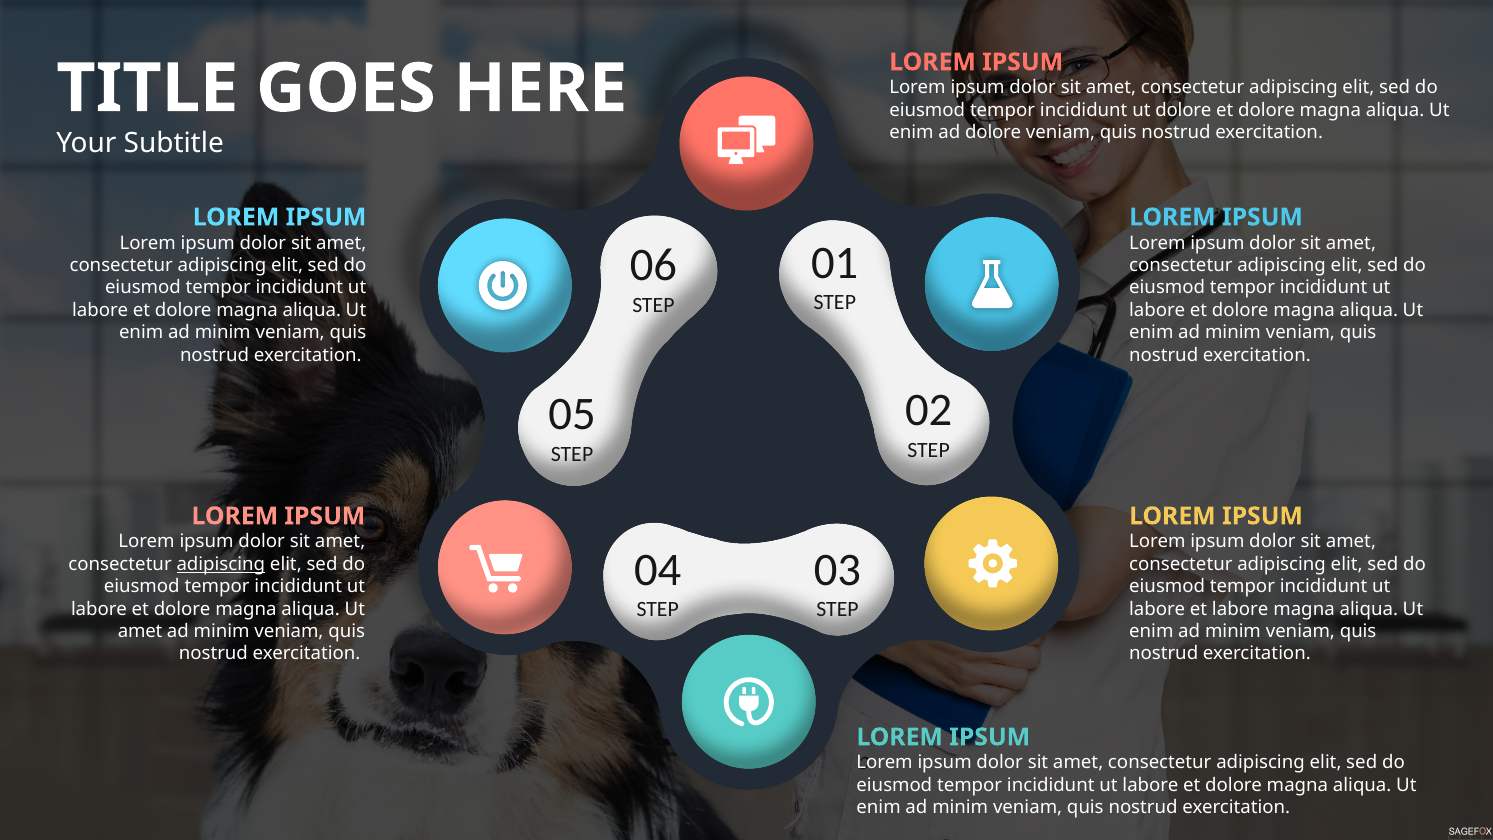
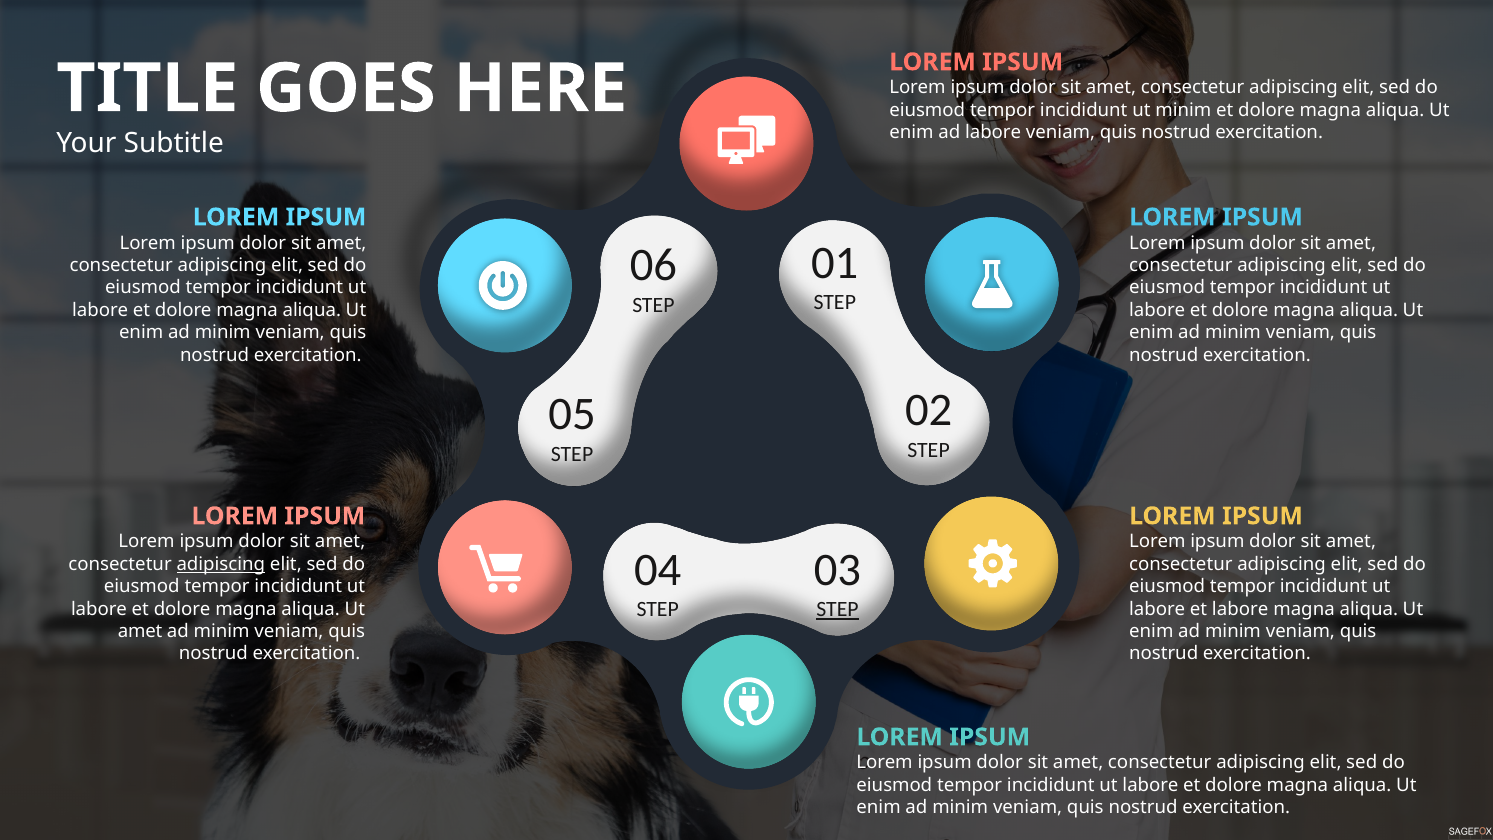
ut dolore: dolore -> minim (1183, 110)
ad dolore: dolore -> labore (993, 133)
STEP underline: none -> present (837, 609)
